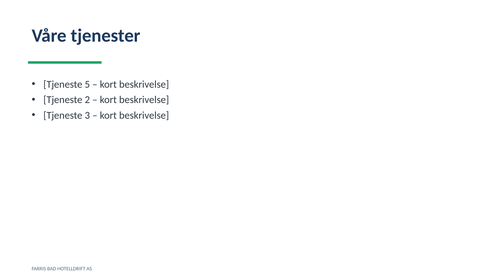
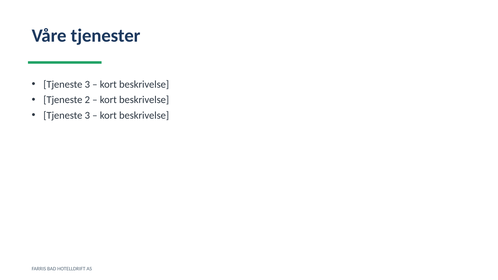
5: 5 -> 3 (87, 84)
